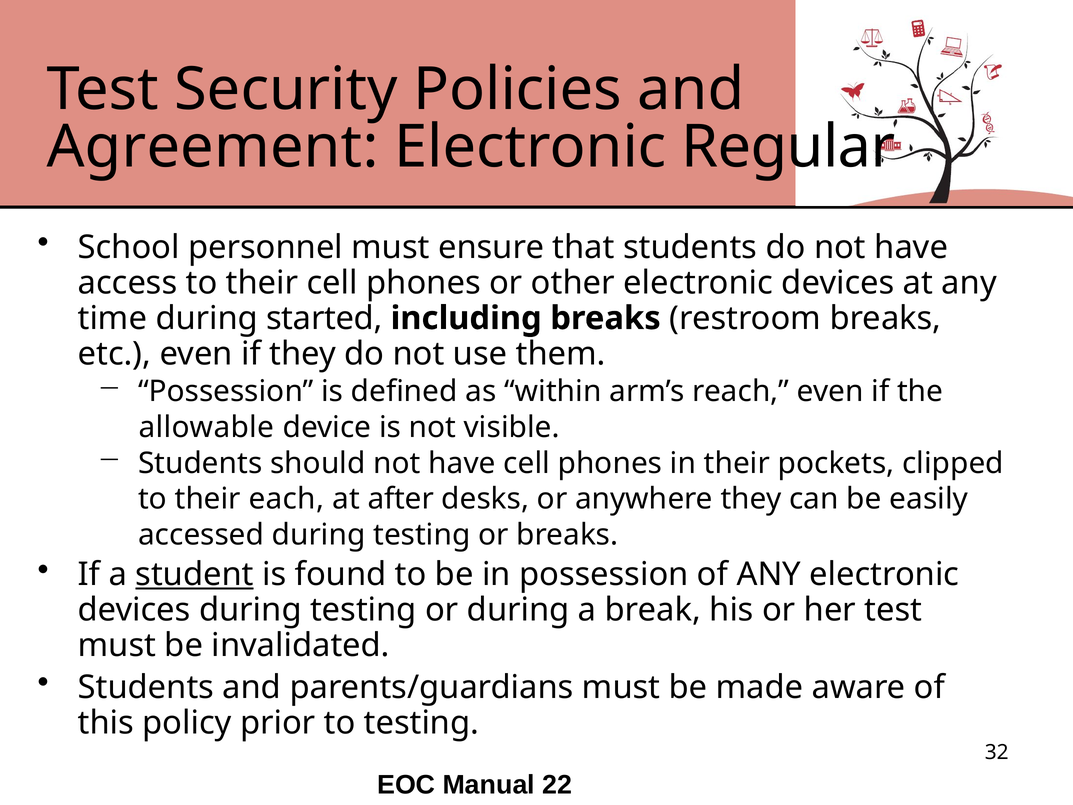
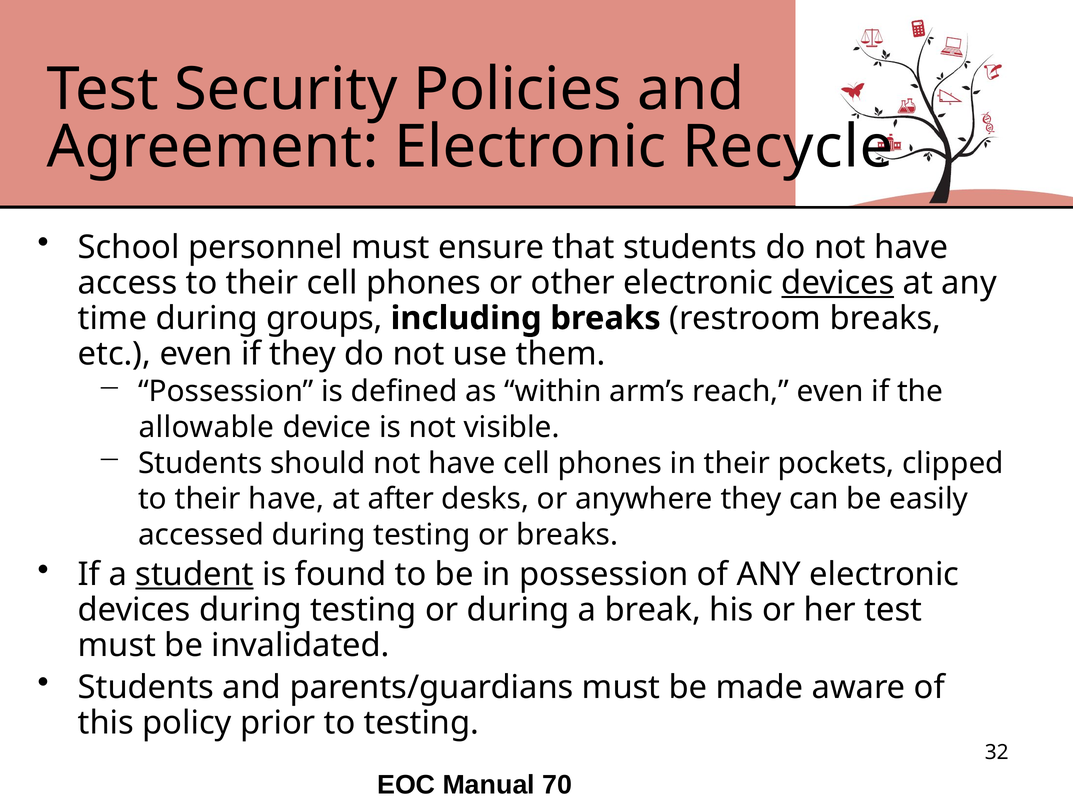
Regular: Regular -> Recycle (788, 147)
devices underline: none -> present (838, 283)
started: started -> groups (324, 318)
their each: each -> have (286, 499)
22: 22 -> 70 (557, 785)
